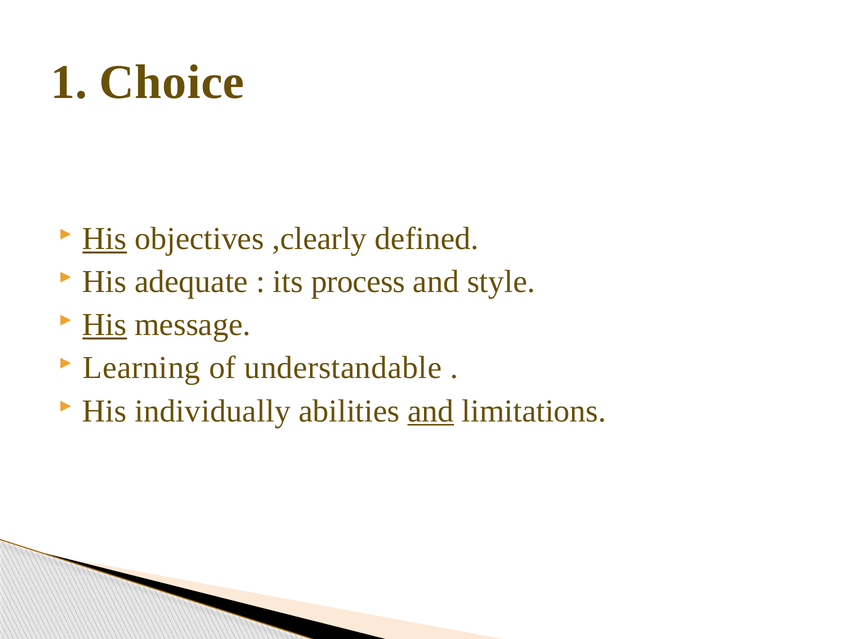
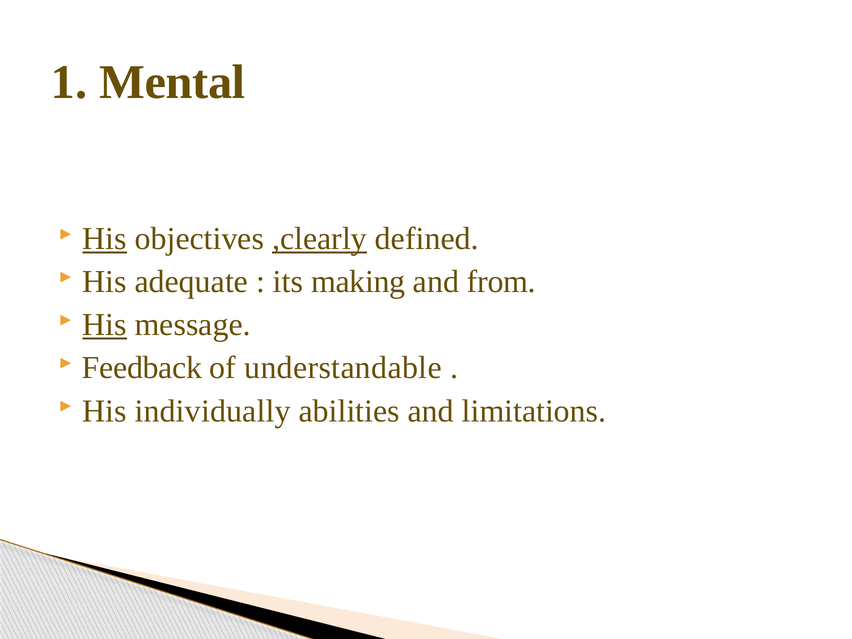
Choice: Choice -> Mental (172, 82)
,clearly underline: none -> present (320, 239)
process: process -> making (358, 282)
style: style -> from (501, 282)
Learning: Learning -> Feedback (142, 368)
and underline: present -> none (431, 411)
